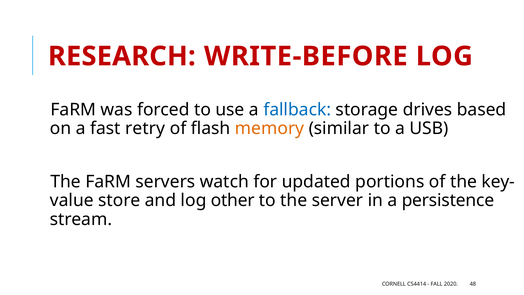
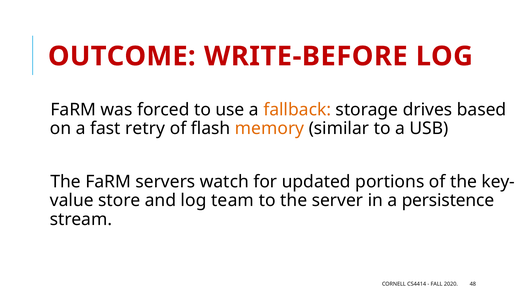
RESEARCH: RESEARCH -> OUTCOME (122, 56)
fallback colour: blue -> orange (297, 110)
other: other -> team (233, 200)
